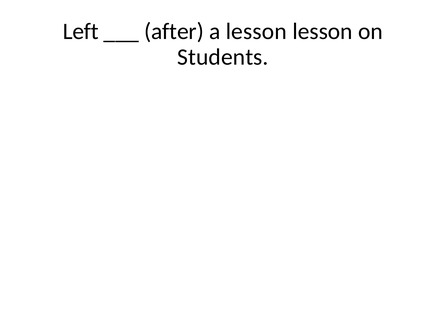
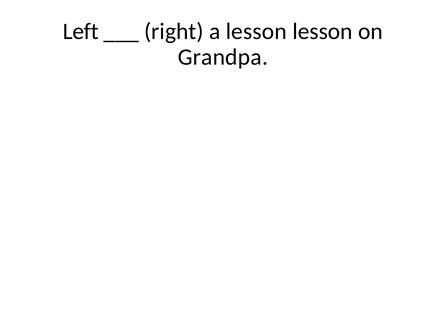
after: after -> right (174, 32)
Students: Students -> Grandpa (223, 57)
